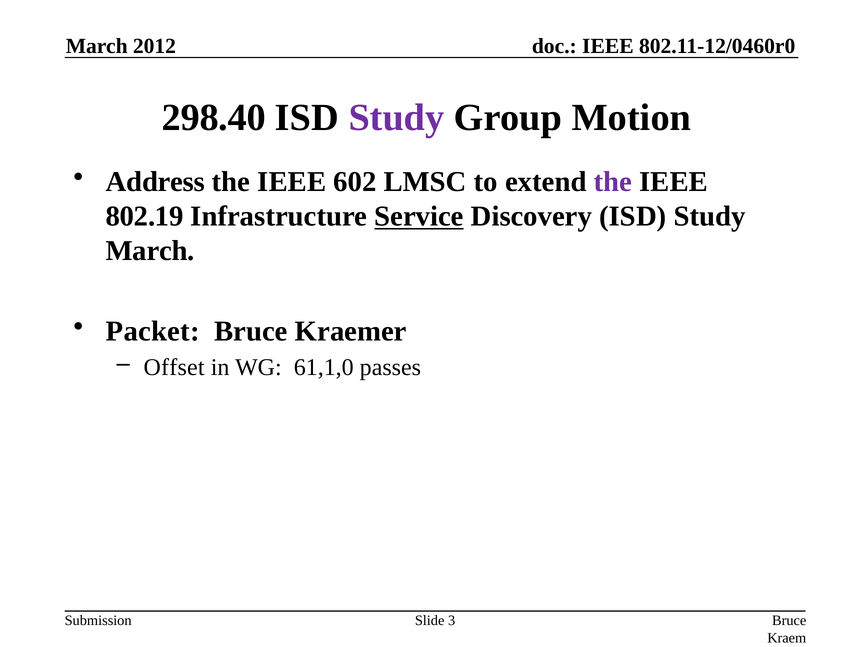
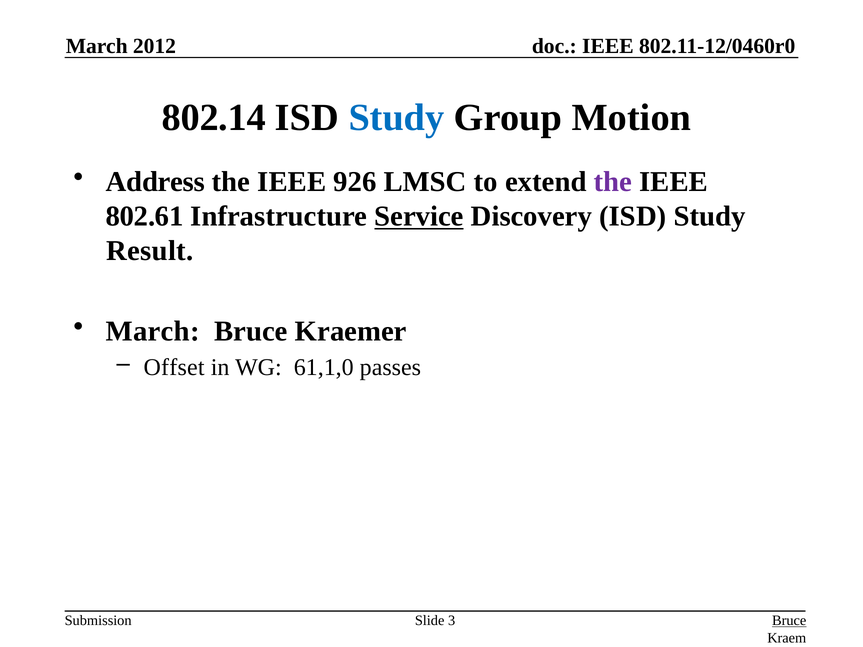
298.40: 298.40 -> 802.14 (214, 118)
Study colour: purple -> blue (396, 118)
602: 602 -> 926 (355, 182)
802.19: 802.19 -> 802.61 (145, 216)
March: March -> Result (150, 251)
Packet: Packet -> March (153, 331)
Bruce underline: none -> present (789, 621)
